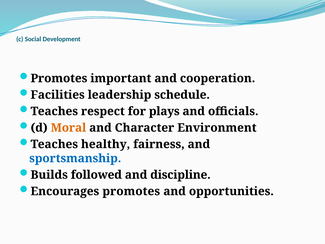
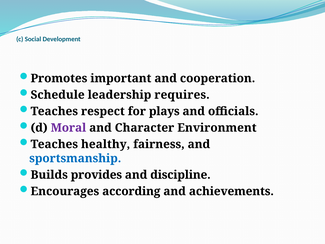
Facilities: Facilities -> Schedule (58, 95)
schedule: schedule -> requires (182, 95)
Moral colour: orange -> purple (68, 128)
followed: followed -> provides (96, 175)
Encourages promotes: promotes -> according (131, 191)
opportunities: opportunities -> achievements (231, 191)
